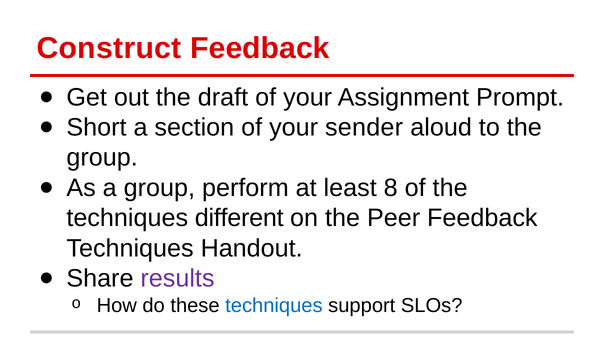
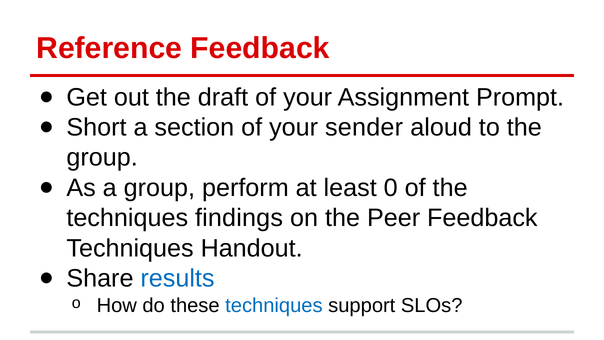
Construct: Construct -> Reference (109, 48)
8: 8 -> 0 (391, 188)
different: different -> findings (239, 218)
results colour: purple -> blue (177, 278)
